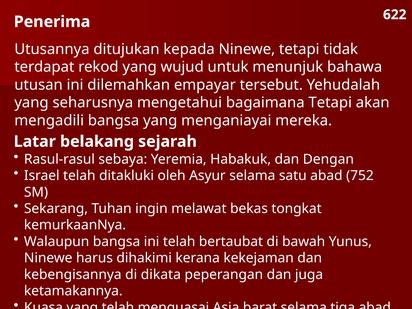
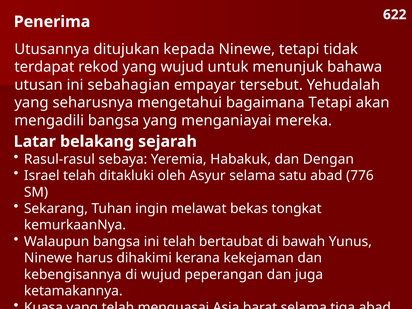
dilemahkan: dilemahkan -> sebahagian (129, 85)
752: 752 -> 776 (360, 176)
di dikata: dikata -> wujud (161, 275)
